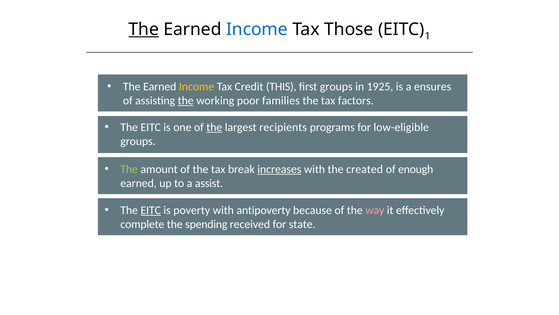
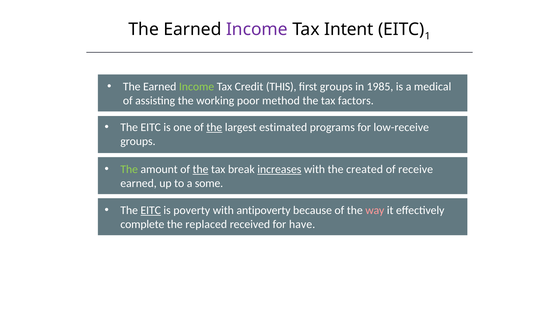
The underline: present -> none (144, 29)
Income colour: blue -> purple (257, 29)
Those: Those -> Intent (349, 29)
Income colour: yellow -> light green (197, 86)
1925: 1925 -> 1985 (380, 86)
ensures: ensures -> medical (433, 86)
the underline: present -> none (186, 100)
families: families -> method (281, 100)
recipients: recipients -> estimated (283, 127)
low-eligible: low-eligible -> low-receive (401, 127)
the underline: none -> present (201, 169)
enough: enough -> receive (416, 169)
assist: assist -> some (209, 183)
spending: spending -> replaced (206, 224)
state: state -> have (302, 224)
